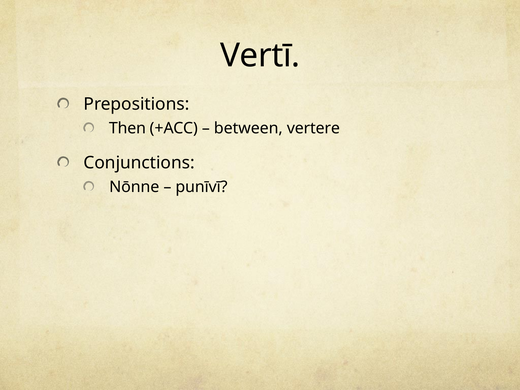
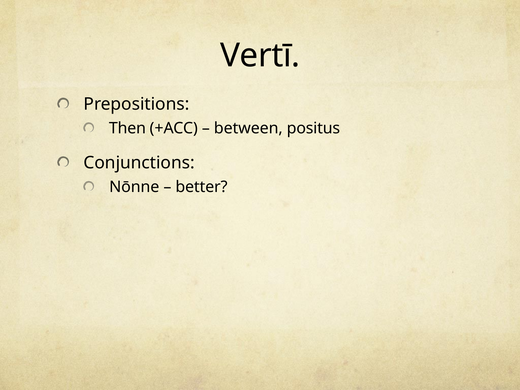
vertere: vertere -> positus (313, 128)
punīvī: punīvī -> better (201, 187)
